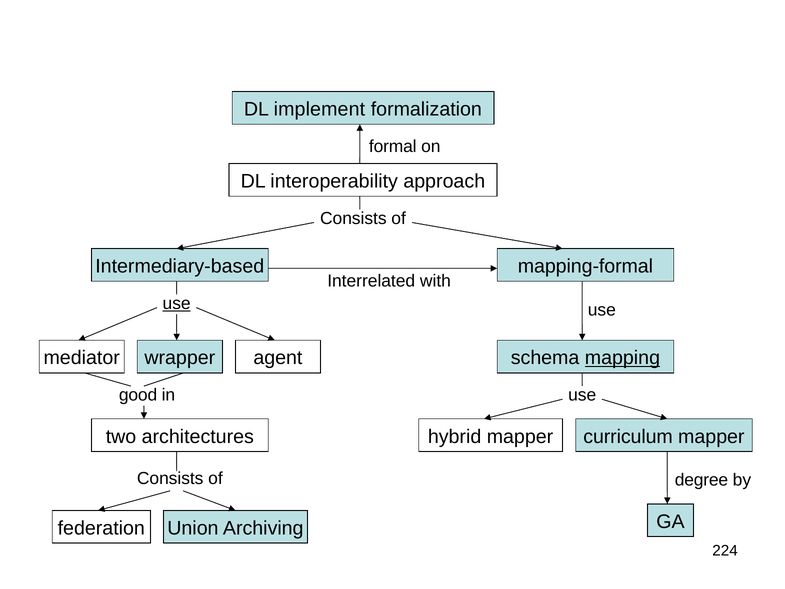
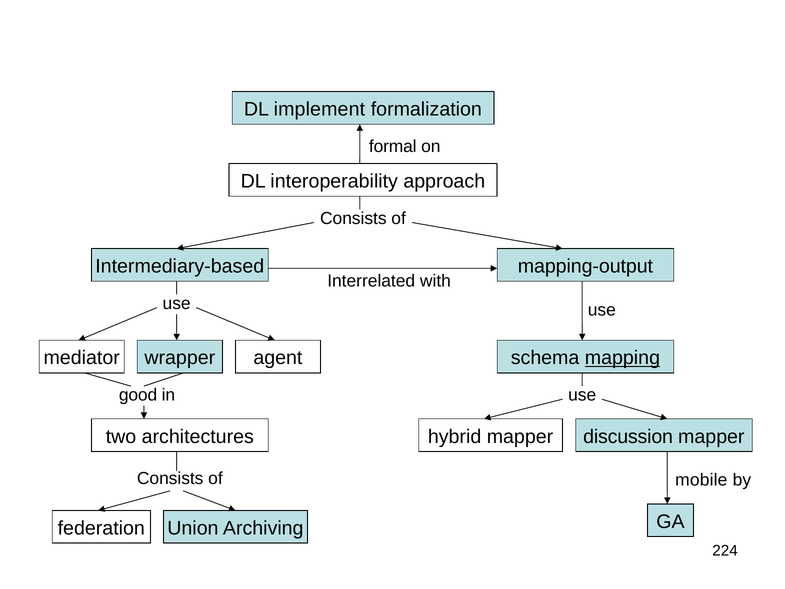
mapping-formal: mapping-formal -> mapping-output (585, 266)
use underline: present -> none (177, 303)
curriculum: curriculum -> discussion (628, 436)
degree: degree -> mobile (701, 480)
